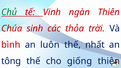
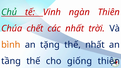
sinh: sinh -> chết (35, 28)
các thỏa: thỏa -> nhất (75, 28)
bình colour: red -> orange (11, 45)
luôn: luôn -> tặng (50, 45)
tông: tông -> tầng (11, 61)
